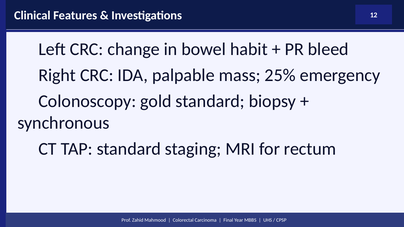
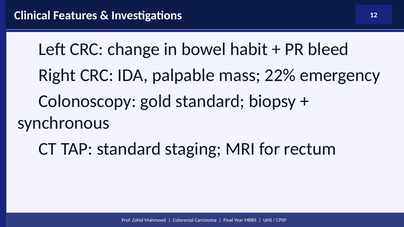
25%: 25% -> 22% (280, 75)
